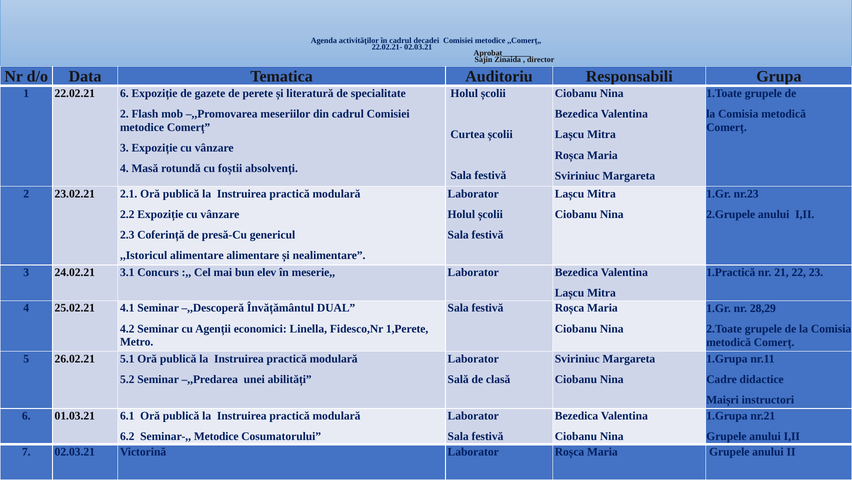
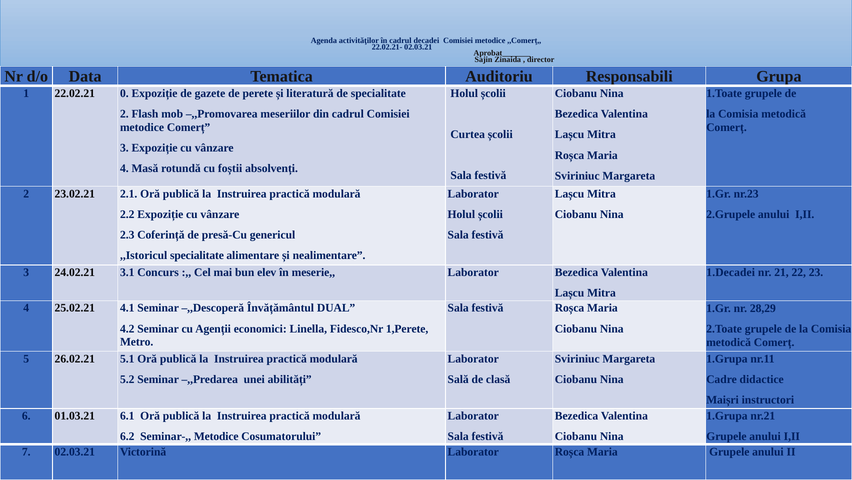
22.02.21 6: 6 -> 0 (124, 93)
,,Istoricul alimentare: alimentare -> specialitate (197, 255)
1.Practică: 1.Practică -> 1.Decadei (731, 272)
